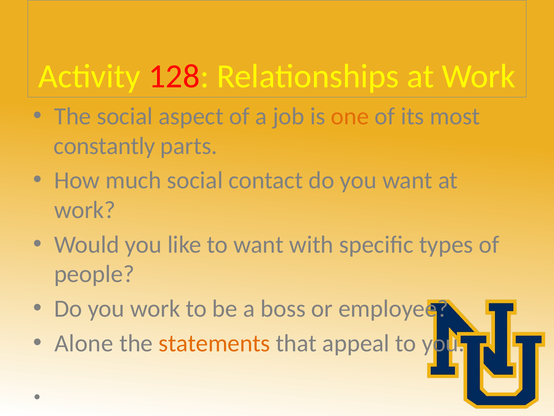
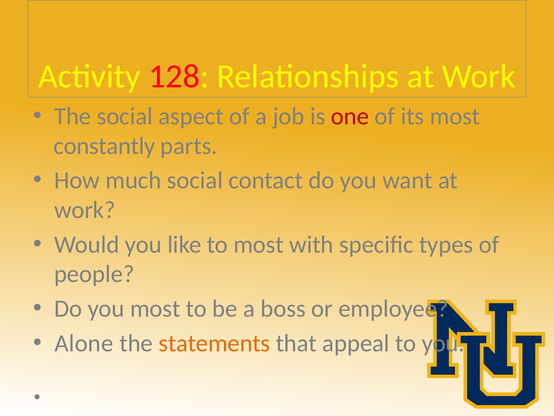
one colour: orange -> red (350, 116)
to want: want -> most (259, 244)
you work: work -> most (155, 308)
